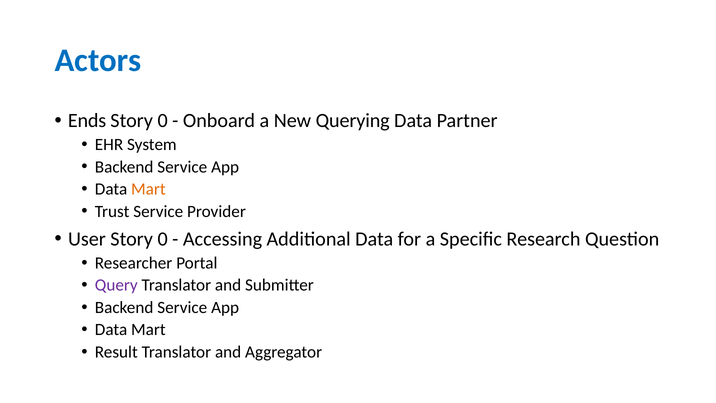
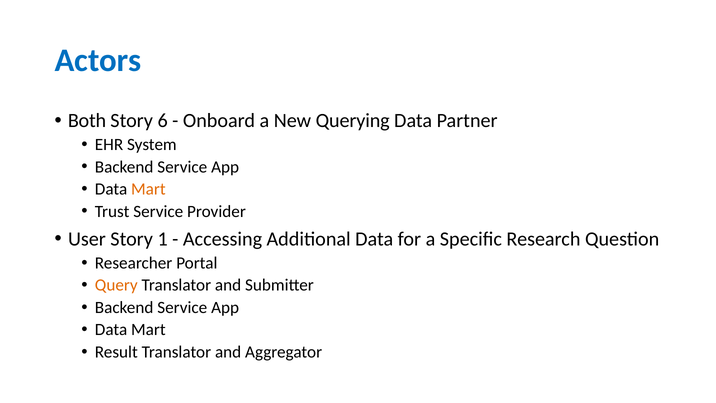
Ends: Ends -> Both (87, 121)
0: 0 -> 6 (163, 121)
User Story 0: 0 -> 1 (163, 239)
Query colour: purple -> orange (116, 285)
